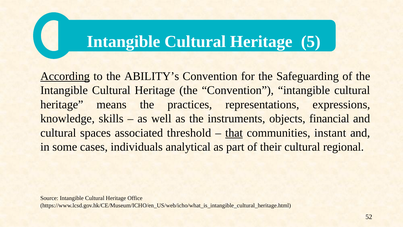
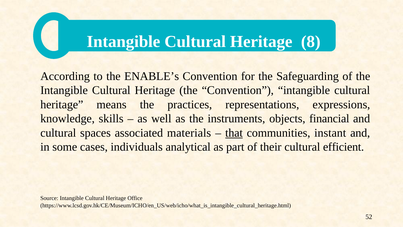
5: 5 -> 8 (311, 42)
According underline: present -> none (65, 76)
ABILITY’s: ABILITY’s -> ENABLE’s (152, 76)
threshold: threshold -> materials (189, 133)
regional: regional -> efficient (344, 147)
